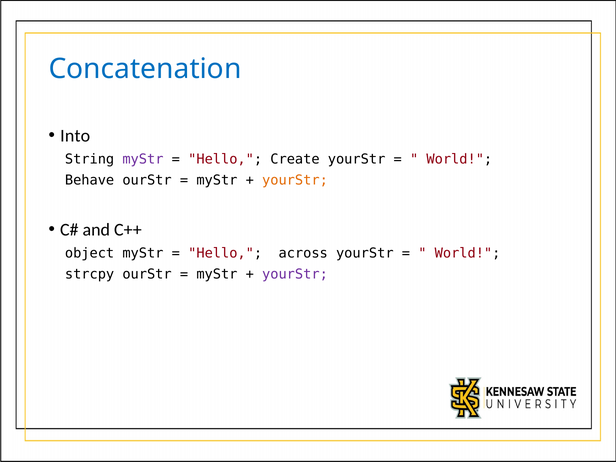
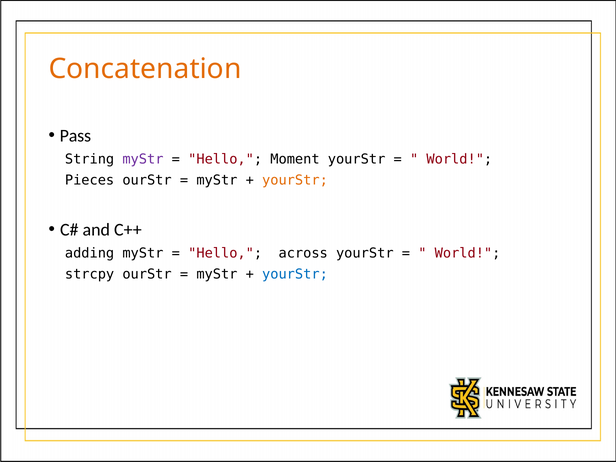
Concatenation colour: blue -> orange (145, 69)
Into: Into -> Pass (75, 136)
Create: Create -> Moment (295, 159)
Behave: Behave -> Pieces (90, 180)
object: object -> adding (90, 253)
yourStr colour: purple -> blue (295, 274)
